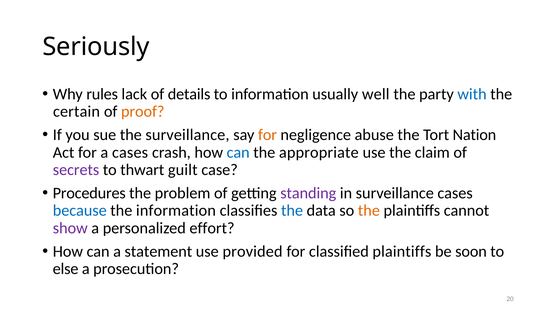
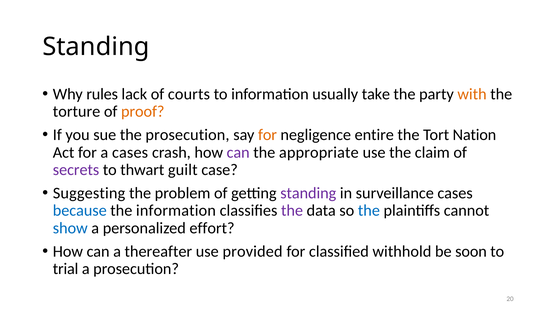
Seriously: Seriously -> Standing (96, 47)
details: details -> courts (189, 94)
well: well -> take (376, 94)
with colour: blue -> orange (472, 94)
certain: certain -> torture (77, 111)
the surveillance: surveillance -> prosecution (187, 135)
abuse: abuse -> entire (374, 135)
can colour: blue -> purple (238, 152)
Procedures: Procedures -> Suggesting (89, 193)
the colour: blue -> purple (292, 210)
the colour: orange -> blue (369, 210)
show colour: purple -> blue (70, 228)
statement: statement -> thereafter (158, 251)
classified plaintiffs: plaintiffs -> withhold (402, 251)
else: else -> trial (66, 269)
